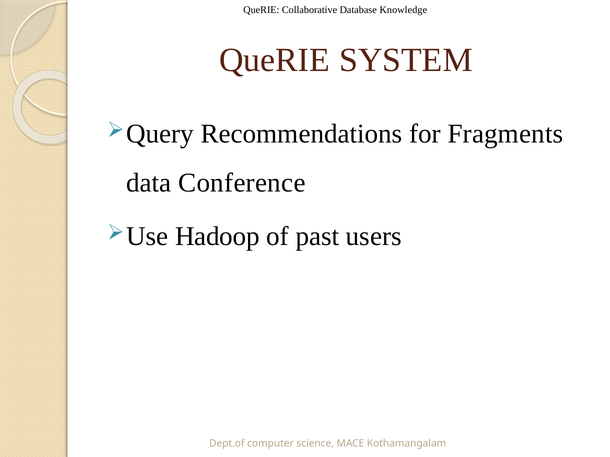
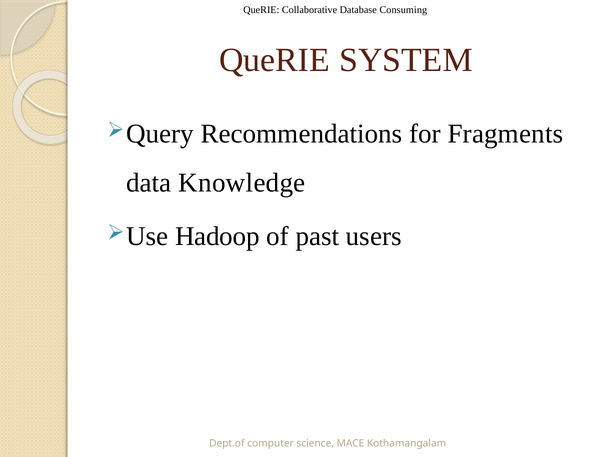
Knowledge: Knowledge -> Consuming (403, 10)
Conference: Conference -> Knowledge (242, 183)
